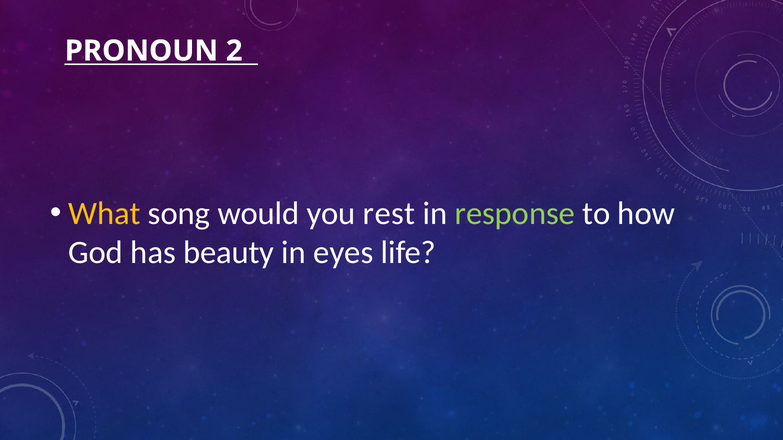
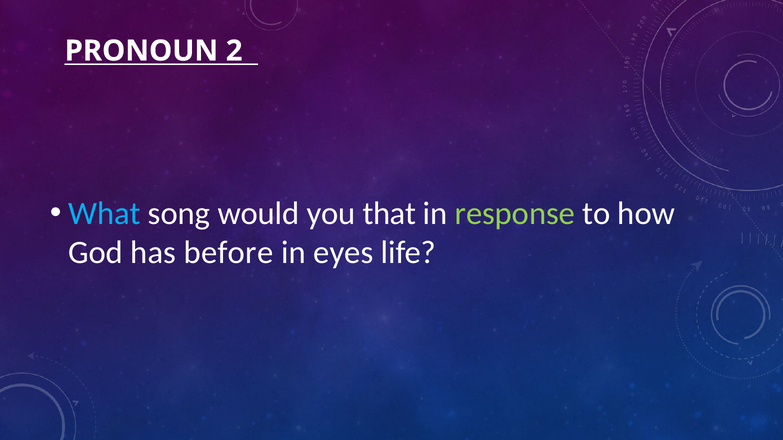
What colour: yellow -> light blue (104, 214)
rest: rest -> that (389, 214)
beauty: beauty -> before (228, 253)
